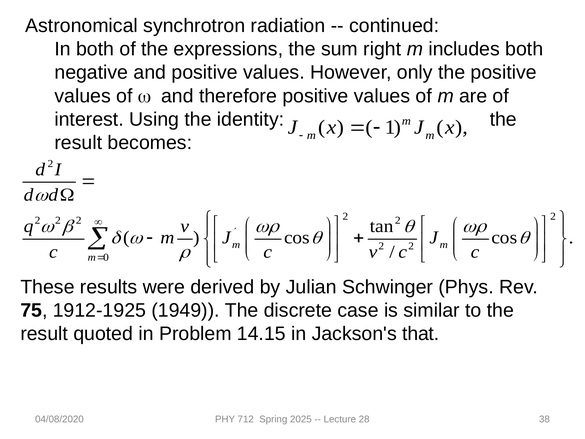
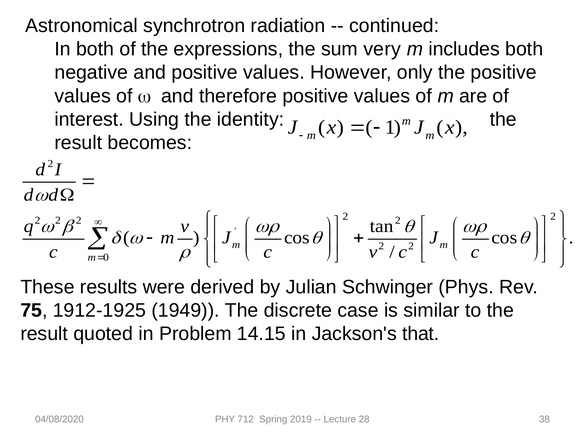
right: right -> very (382, 49)
2025: 2025 -> 2019 (301, 419)
